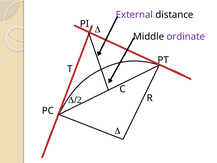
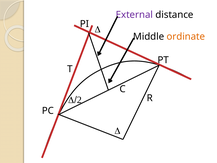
ordinate colour: purple -> orange (186, 36)
